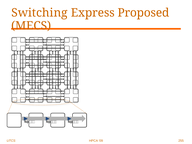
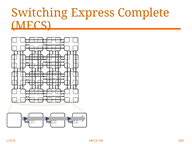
Proposed: Proposed -> Complete (143, 13)
